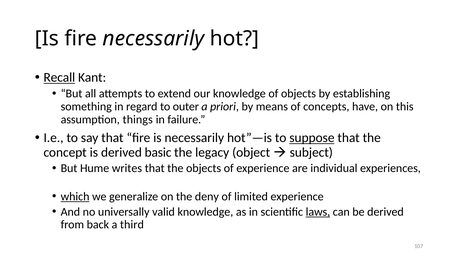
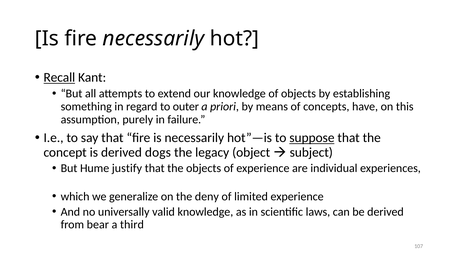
things: things -> purely (138, 119)
basic: basic -> dogs (158, 152)
writes: writes -> justify (127, 168)
which underline: present -> none (75, 196)
laws underline: present -> none (318, 211)
back: back -> bear (98, 224)
